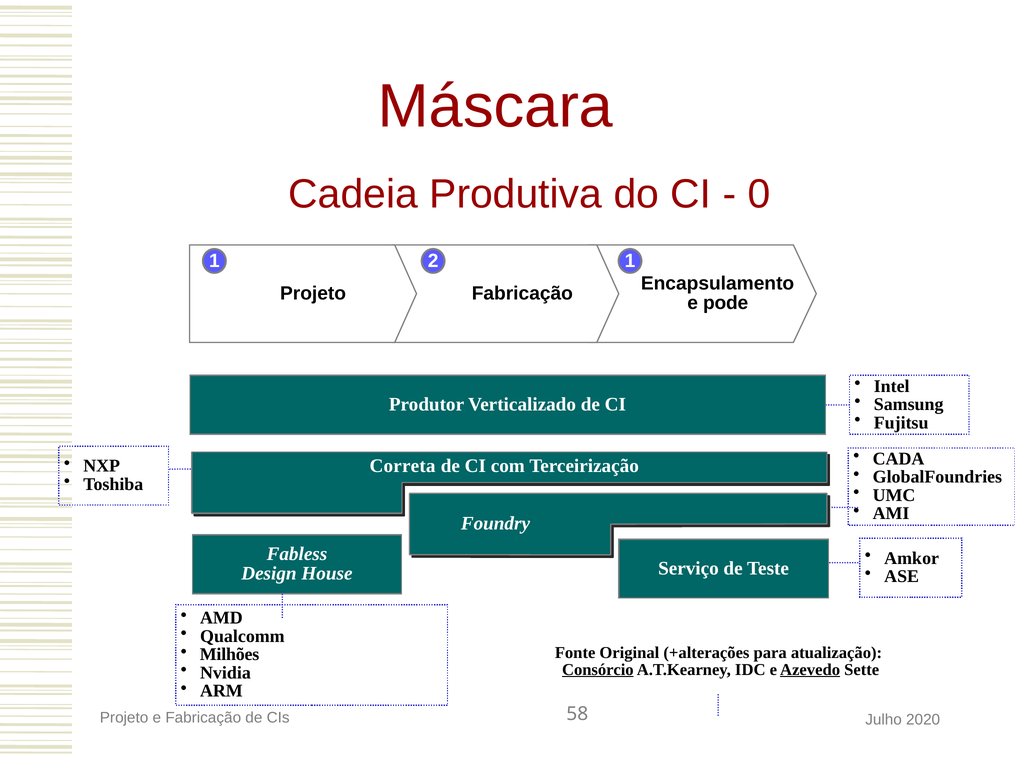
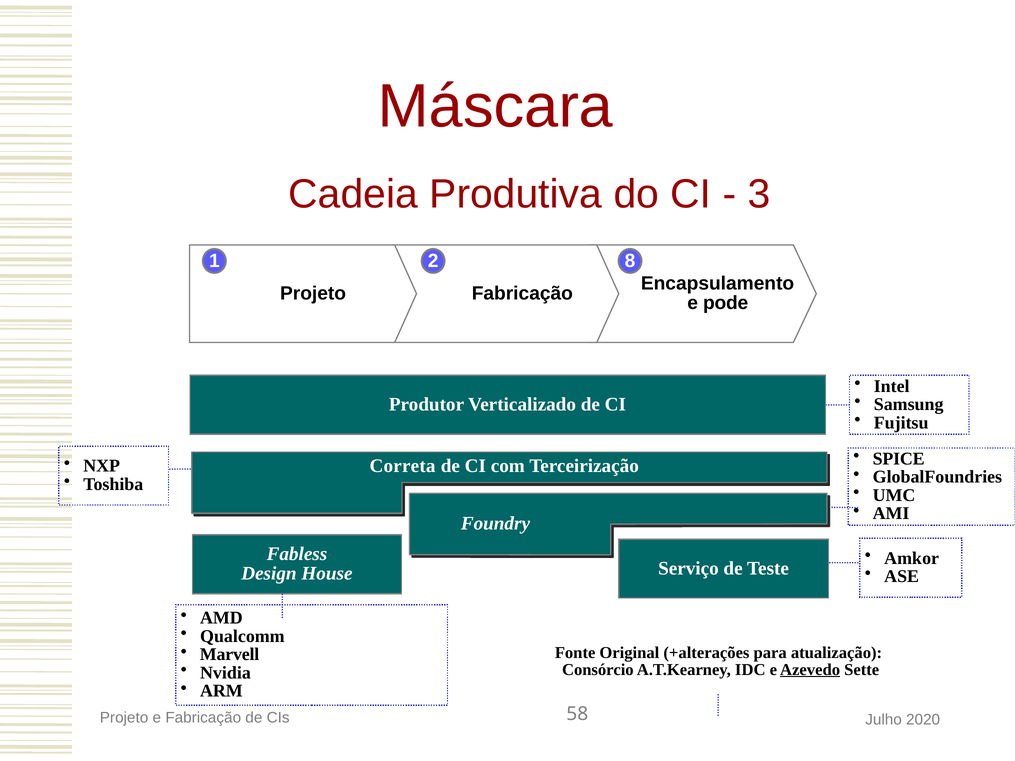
0: 0 -> 3 (759, 194)
2 1: 1 -> 8 (630, 261)
CADA: CADA -> SPICE (899, 459)
Milhões: Milhões -> Marvell (230, 655)
Consórcio underline: present -> none (598, 670)
